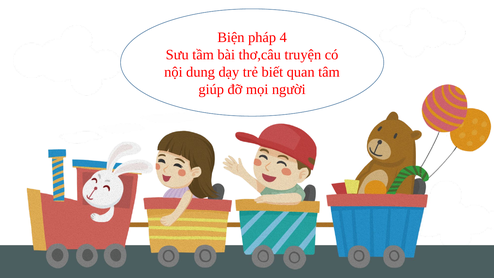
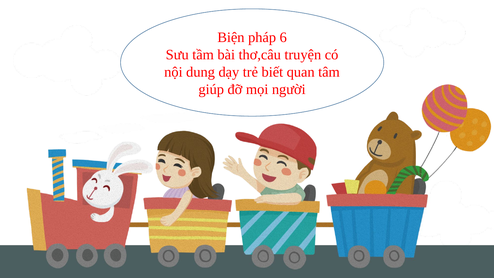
4: 4 -> 6 (283, 38)
